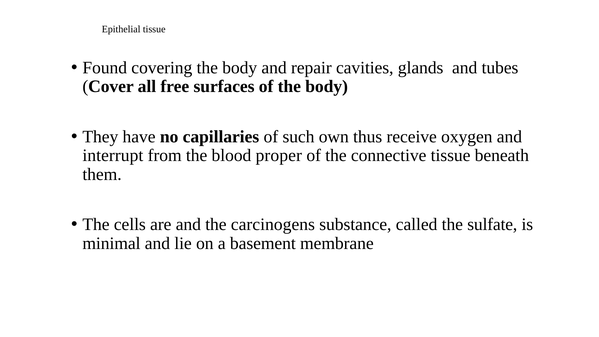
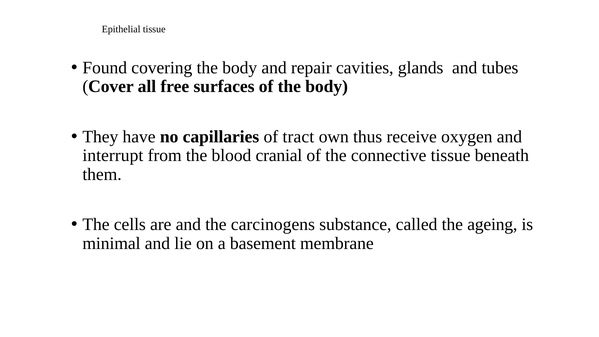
such: such -> tract (298, 137)
proper: proper -> cranial (279, 156)
sulfate: sulfate -> ageing (492, 224)
